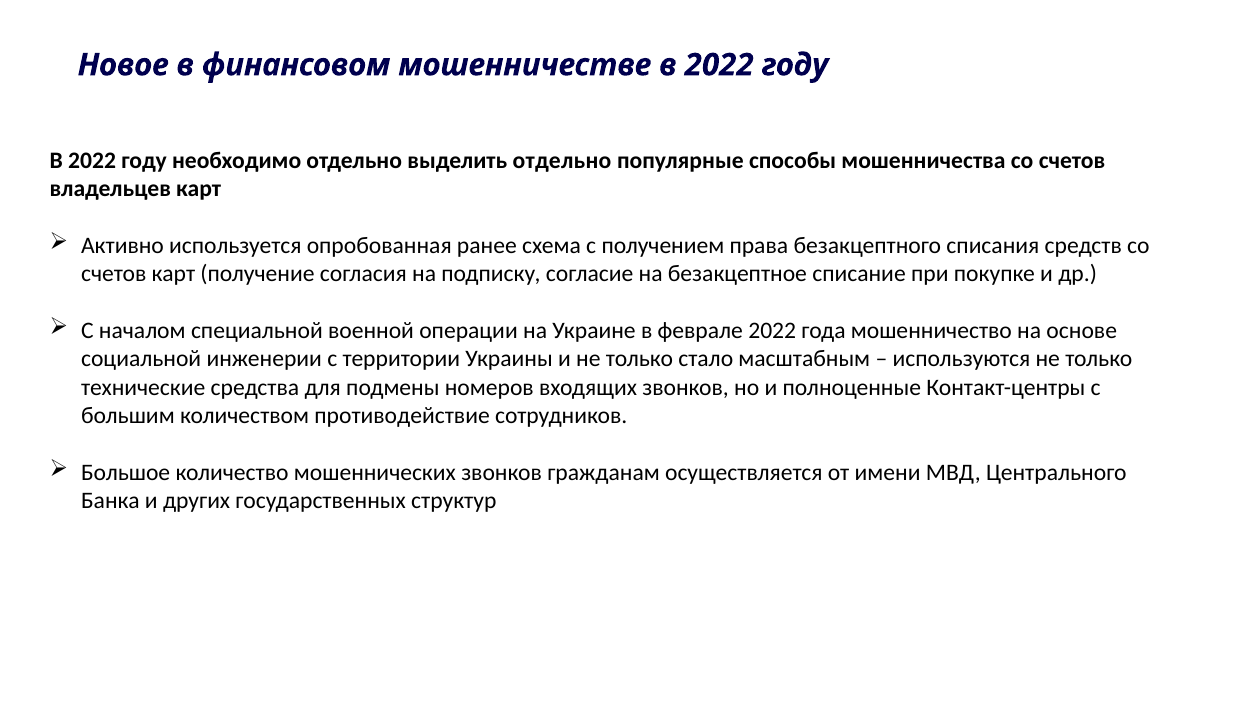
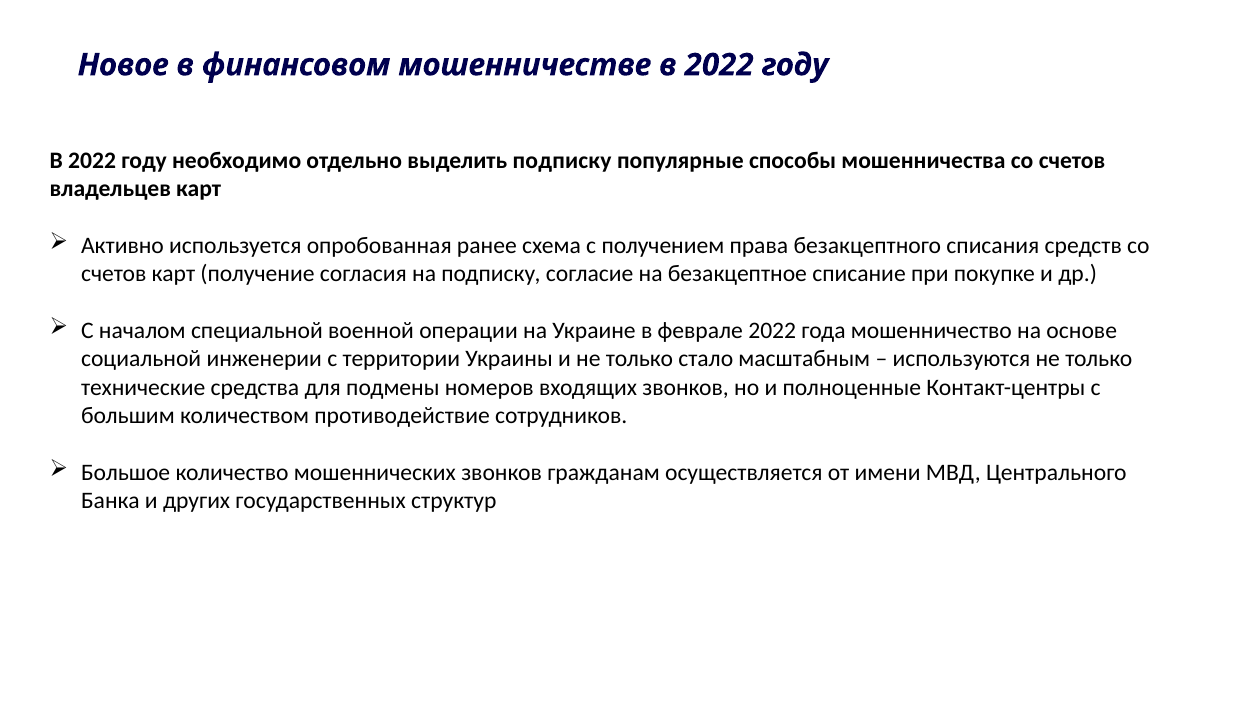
выделить отдельно: отдельно -> подписку (562, 161)
